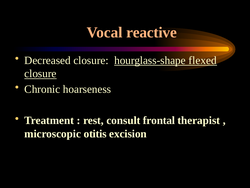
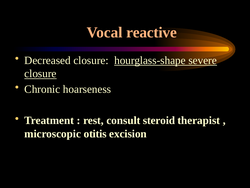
flexed: flexed -> severe (203, 60)
frontal: frontal -> steroid (159, 120)
